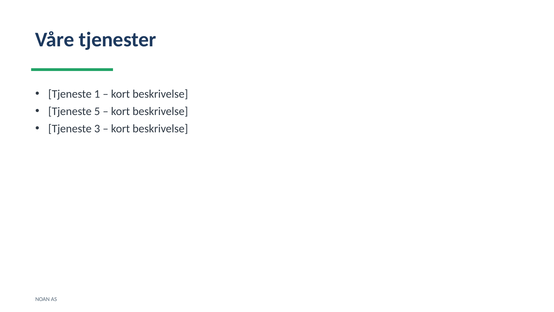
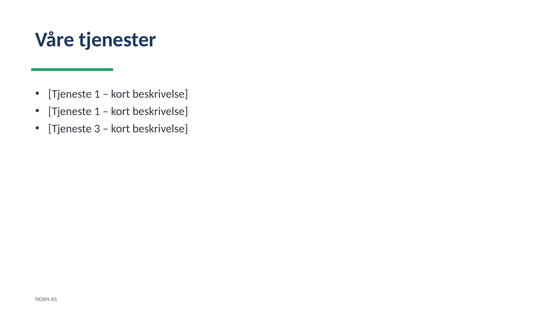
5: 5 -> 1 (97, 111)
